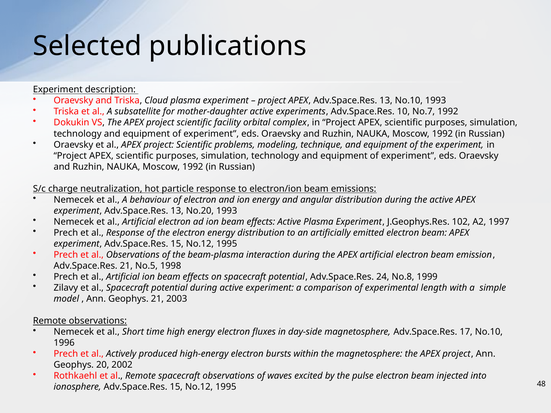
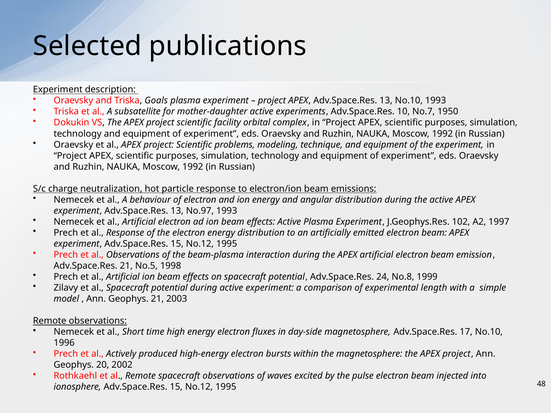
Cloud: Cloud -> Goals (156, 101)
No.7 1992: 1992 -> 1950 (448, 112)
No.20: No.20 -> No.97 (200, 211)
